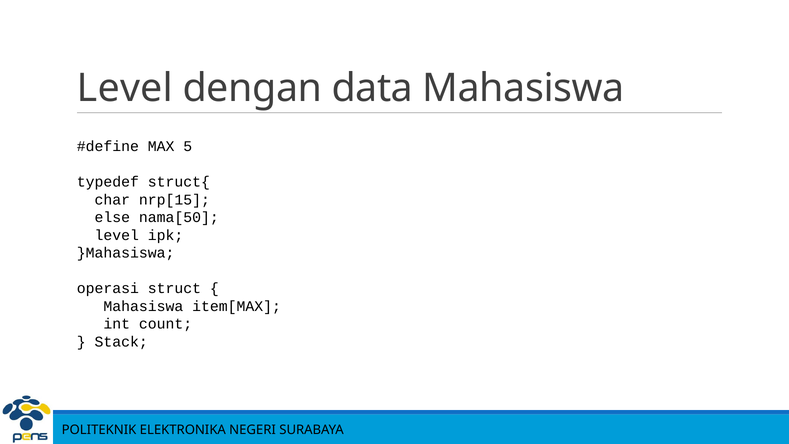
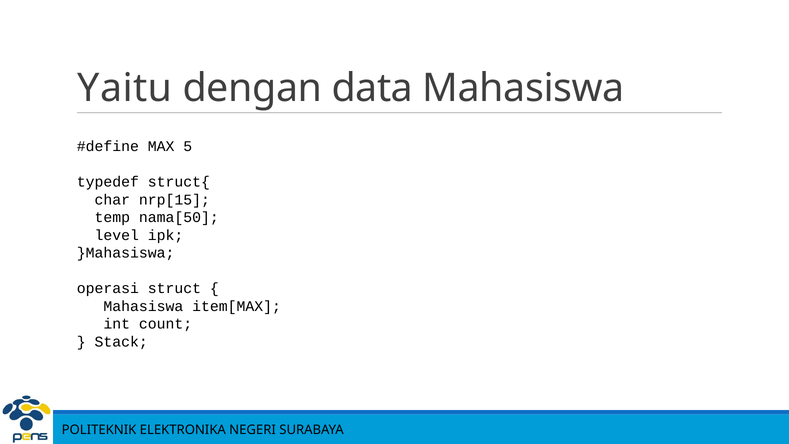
Level: Level -> Yaitu (125, 88)
else: else -> temp (112, 217)
